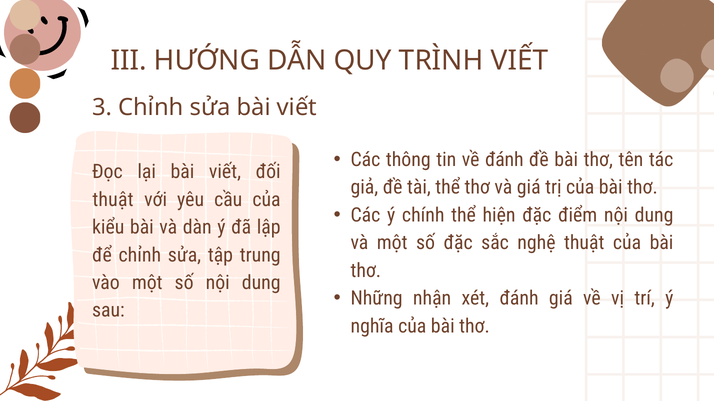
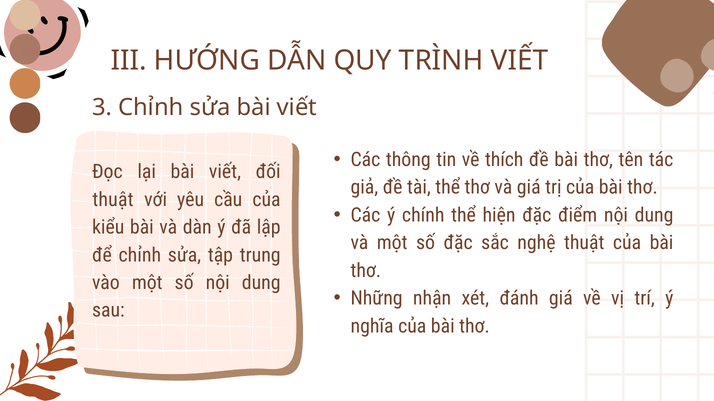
về đánh: đánh -> thích (504, 160)
